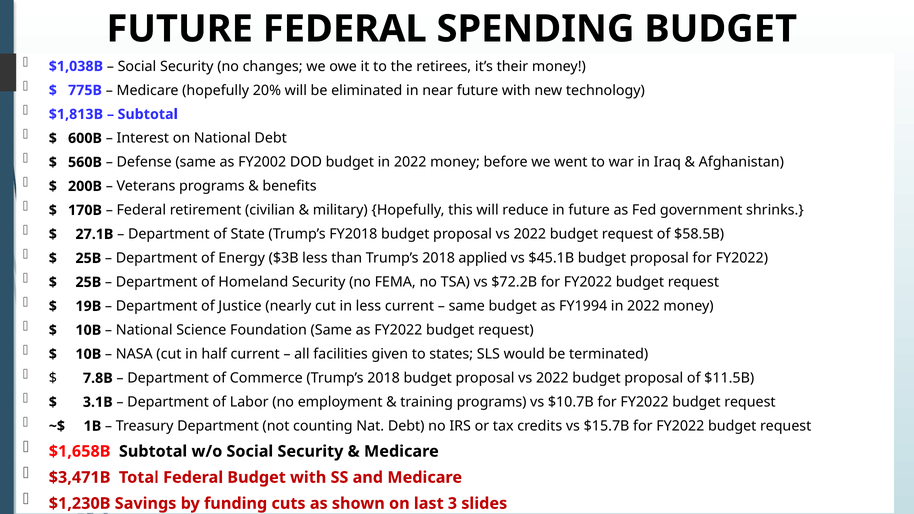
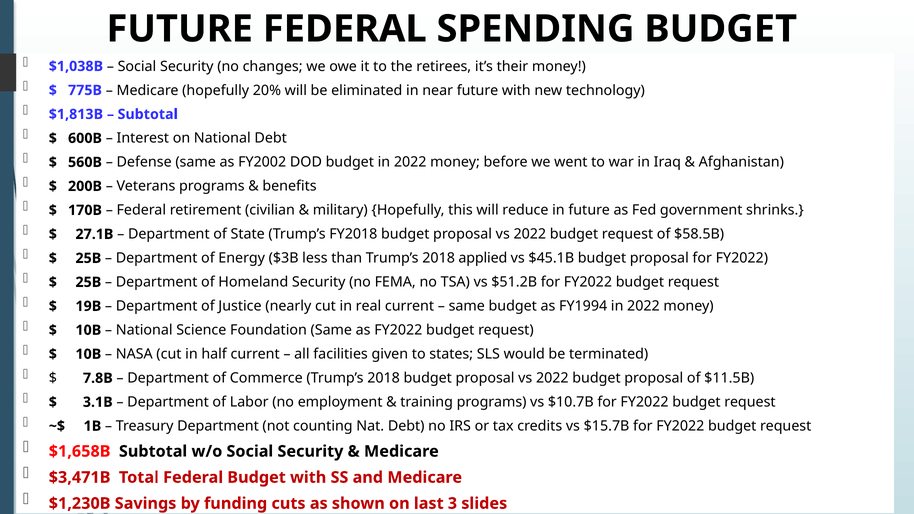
$72.2B: $72.2B -> $51.2B (514, 282)
in less: less -> real (368, 306)
